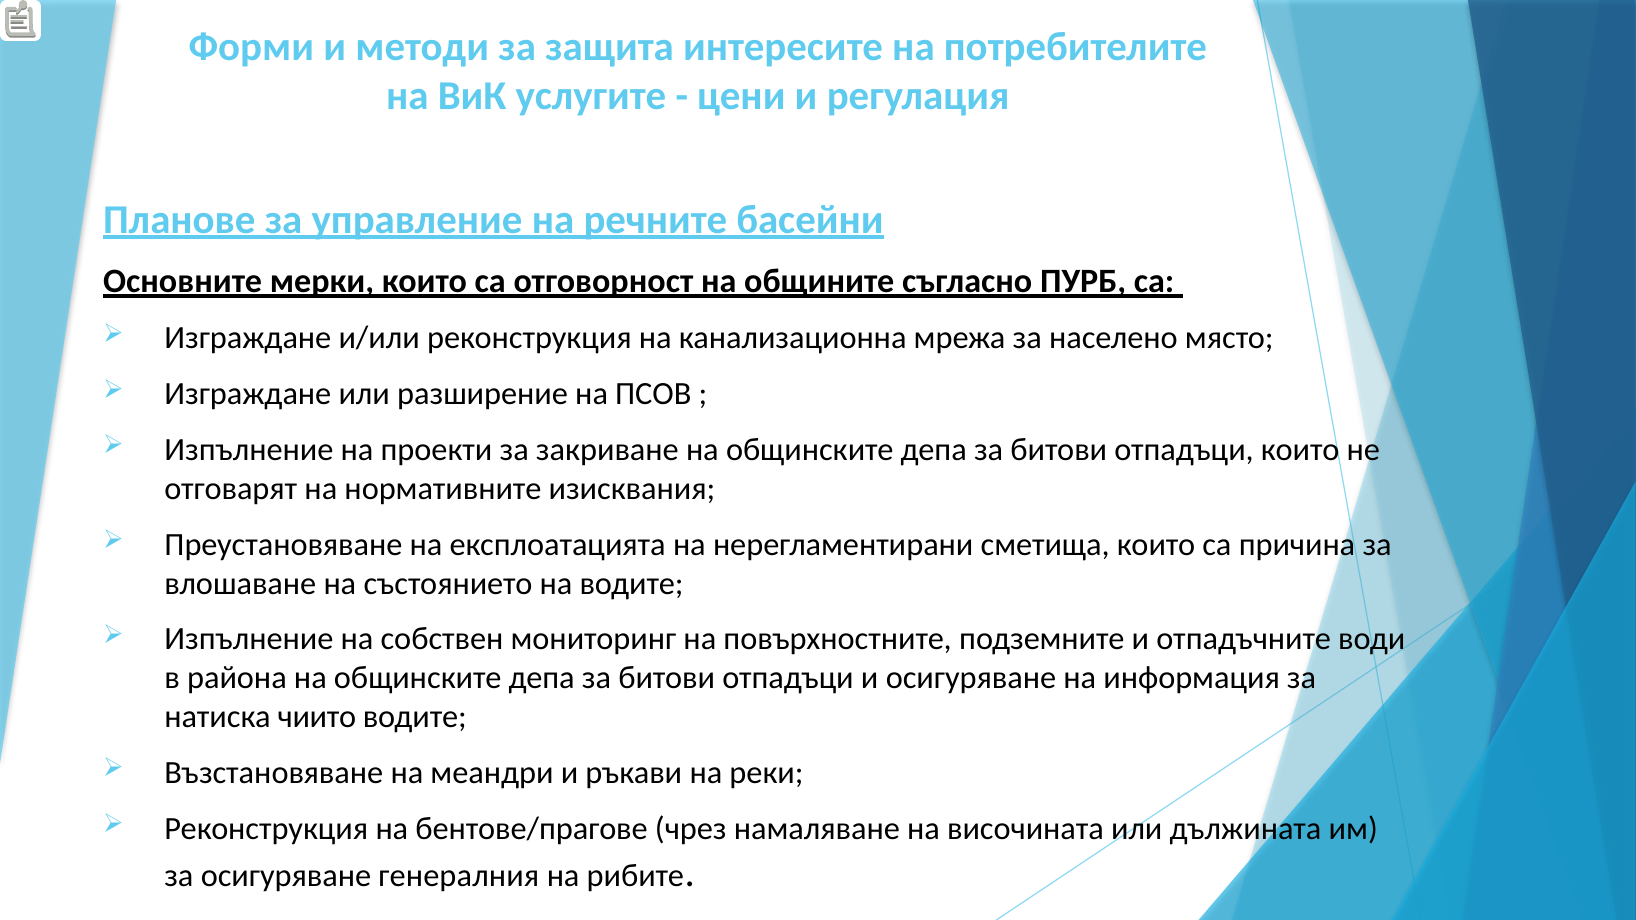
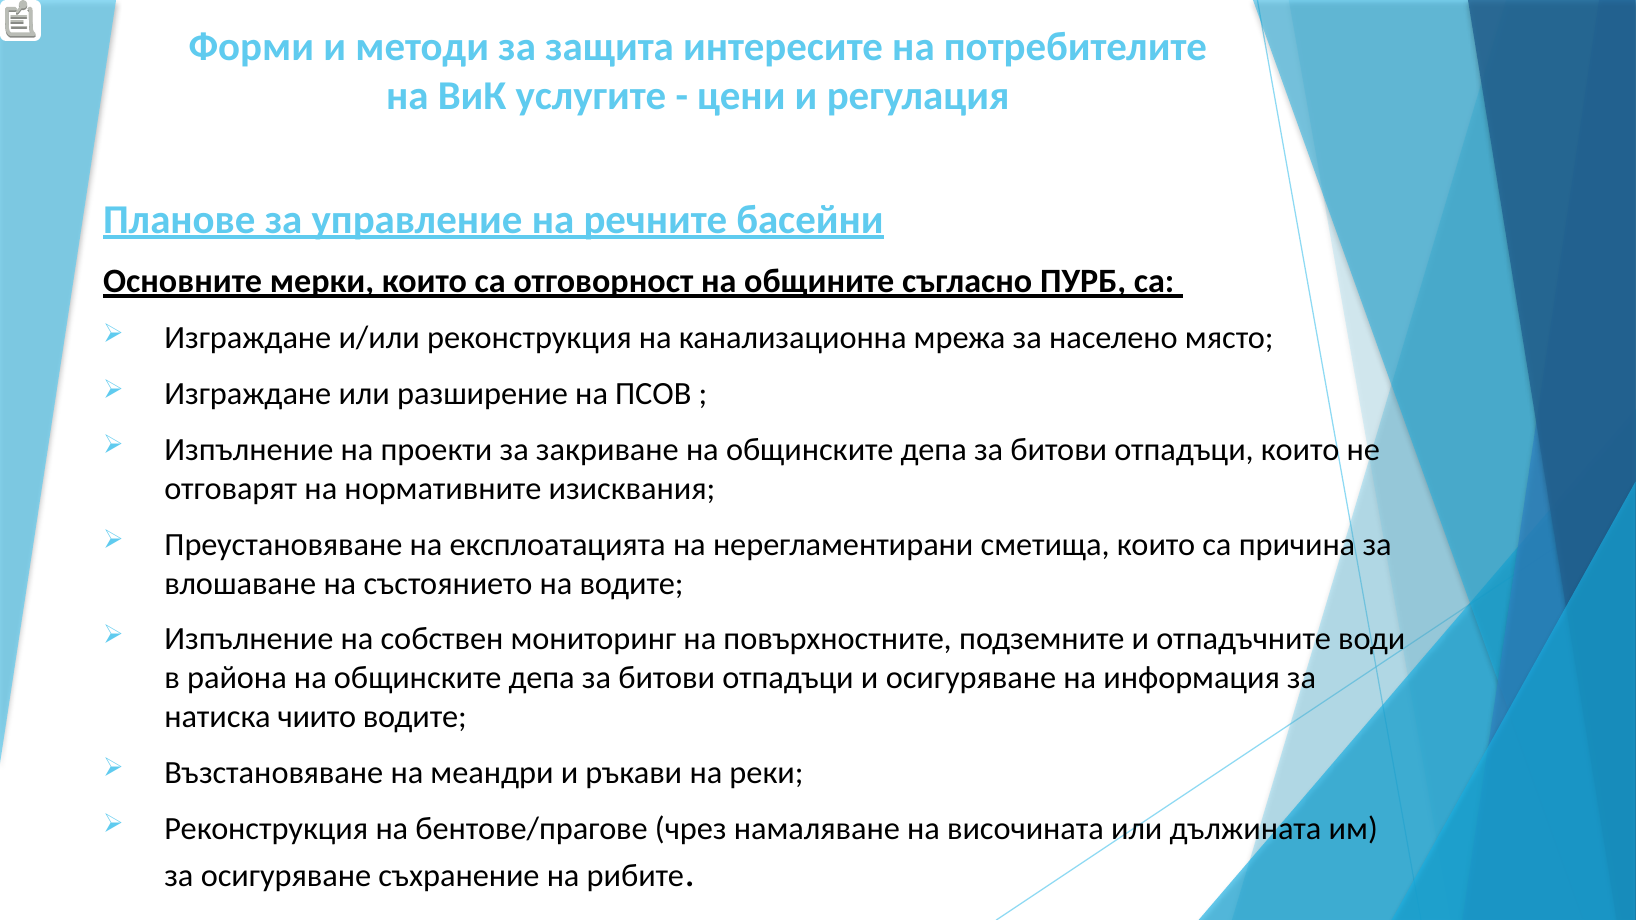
генералния: генералния -> съхранение (459, 876)
